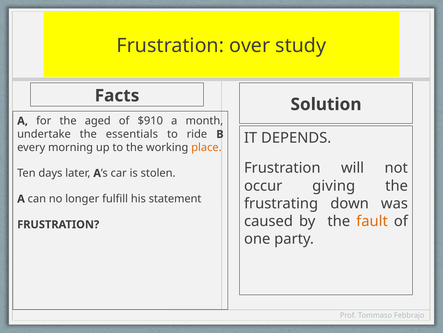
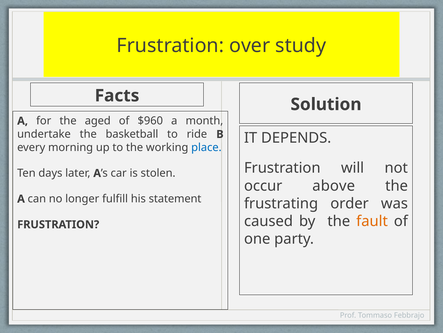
$910: $910 -> $960 (150, 121)
essentials: essentials -> basketball (132, 134)
place colour: orange -> blue (206, 147)
giving: giving -> above (334, 185)
down: down -> order (350, 203)
